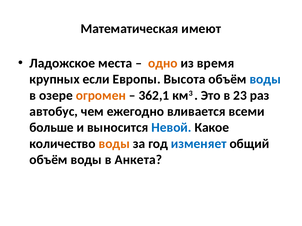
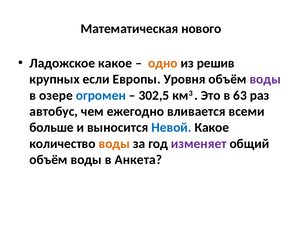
имеют: имеют -> нового (201, 29)
Ладожское места: места -> какое (115, 63)
время: время -> решив (216, 63)
Высота: Высота -> Уровня (185, 79)
воды colour: blue -> purple (265, 79)
огромен colour: orange -> blue (101, 96)
362,1: 362,1 -> 302,5 (154, 96)
23: 23 -> 63 (240, 96)
изменяет colour: blue -> purple (199, 144)
